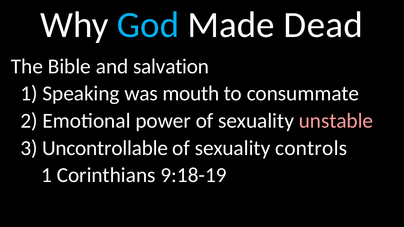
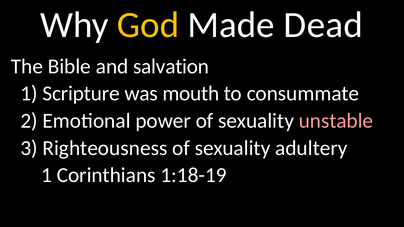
God colour: light blue -> yellow (148, 25)
Speaking: Speaking -> Scripture (81, 94)
Uncontrollable: Uncontrollable -> Righteousness (105, 148)
controls: controls -> adultery (311, 148)
9:18-19: 9:18-19 -> 1:18-19 (194, 175)
